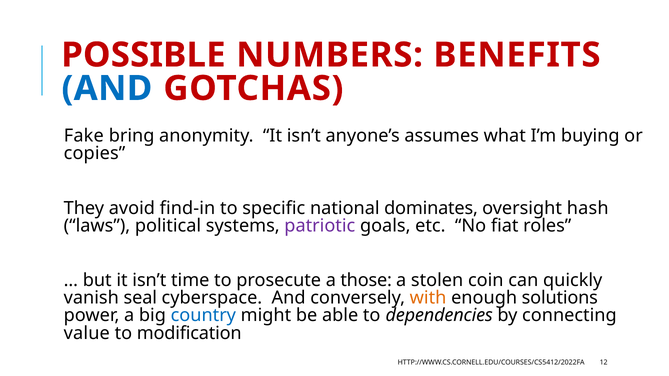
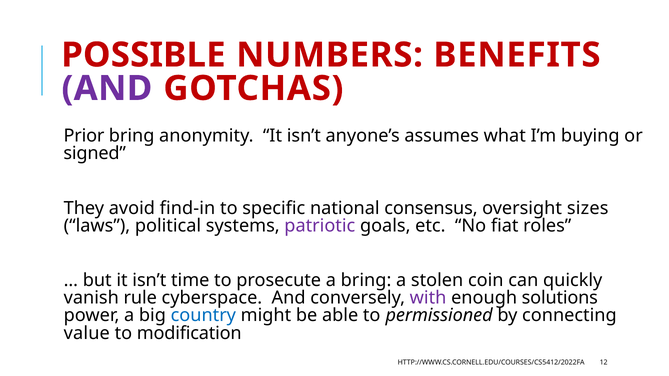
AND colour: blue -> purple (107, 89)
Fake: Fake -> Prior (84, 136)
copies: copies -> signed (95, 154)
dominates: dominates -> consensus (431, 208)
hash: hash -> sizes (588, 208)
a those: those -> bring (366, 281)
seal: seal -> rule (140, 298)
with colour: orange -> purple (428, 298)
dependencies: dependencies -> permissioned (439, 316)
